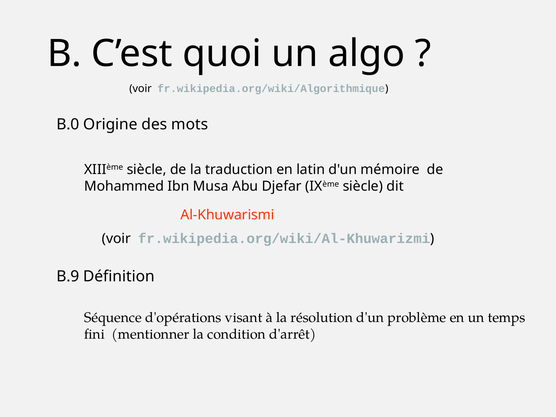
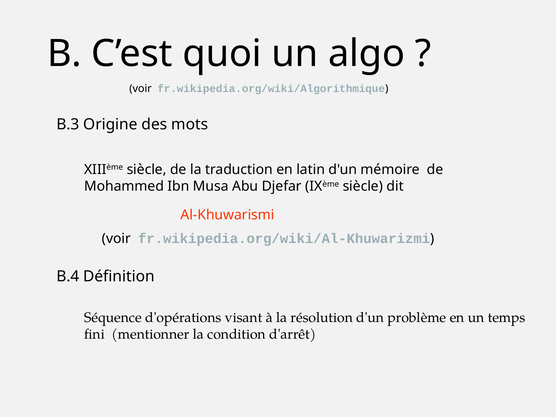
B.0: B.0 -> B.3 (68, 124)
B.9: B.9 -> B.4 (68, 276)
